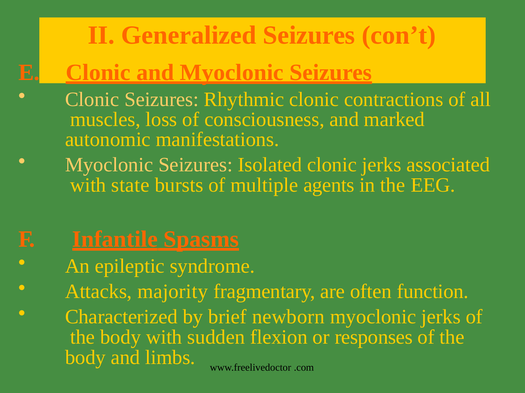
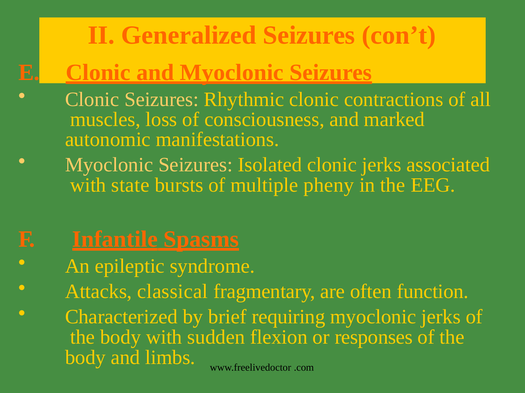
agents: agents -> pheny (329, 185)
majority: majority -> classical (173, 292)
newborn: newborn -> requiring (289, 317)
